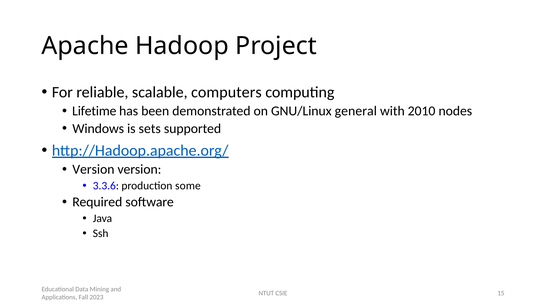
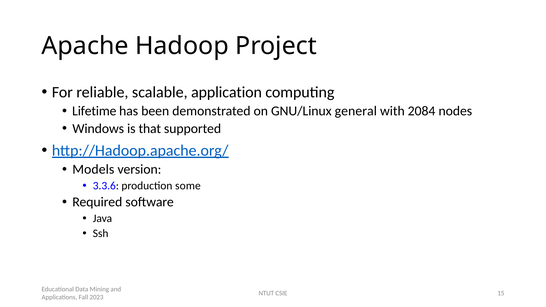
computers: computers -> application (227, 92)
2010: 2010 -> 2084 (422, 111)
sets: sets -> that (150, 129)
Version: Version -> Models (93, 169)
